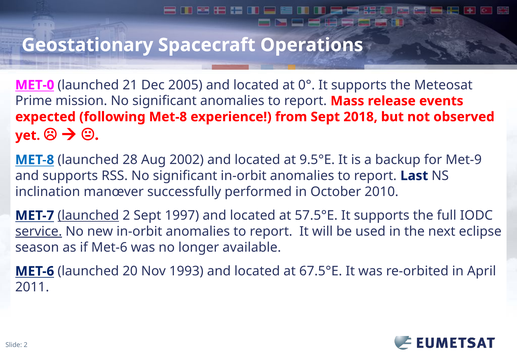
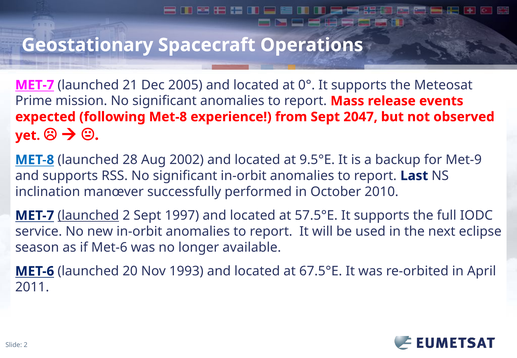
MET-0: MET-0 -> MET-7 (35, 85)
2018: 2018 -> 2047 (360, 117)
service underline: present -> none (39, 231)
